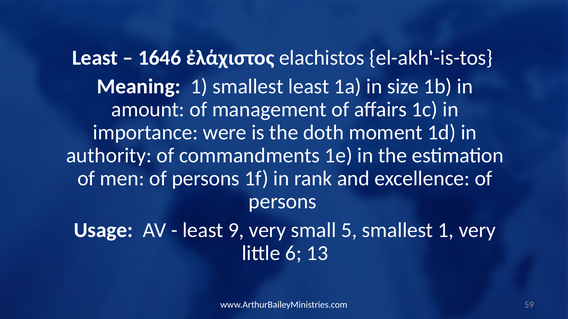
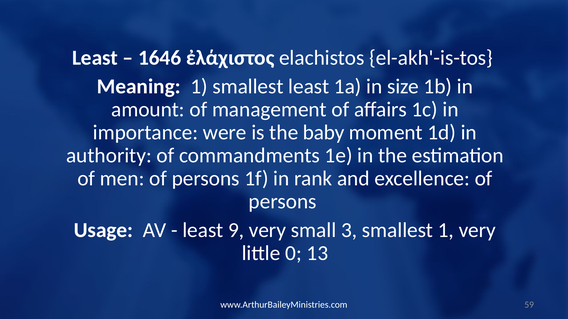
doth: doth -> baby (324, 133)
5: 5 -> 3 (349, 230)
6: 6 -> 0 (294, 254)
